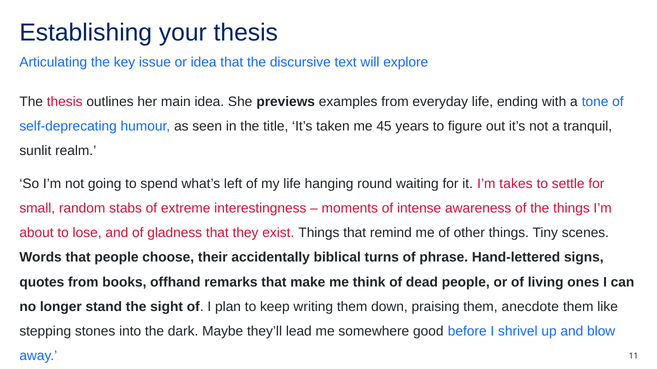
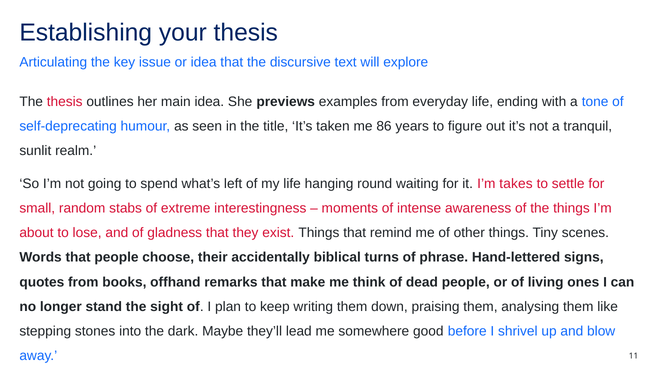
45: 45 -> 86 (384, 126)
anecdote: anecdote -> analysing (530, 307)
